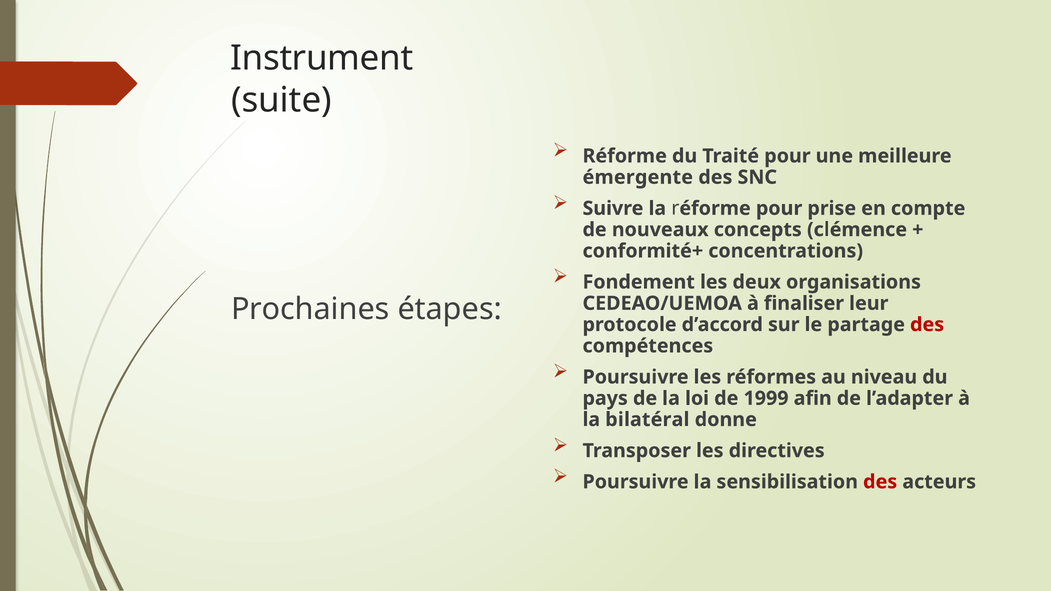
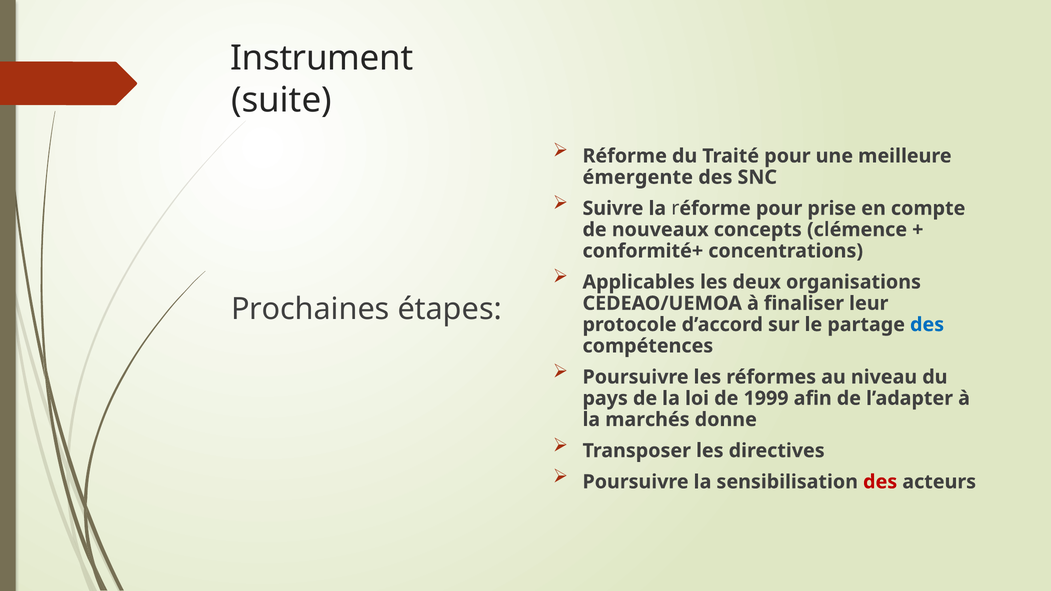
Fondement: Fondement -> Applicables (639, 282)
des colour: red -> blue (927, 325)
bilatéral: bilatéral -> marchés (647, 420)
